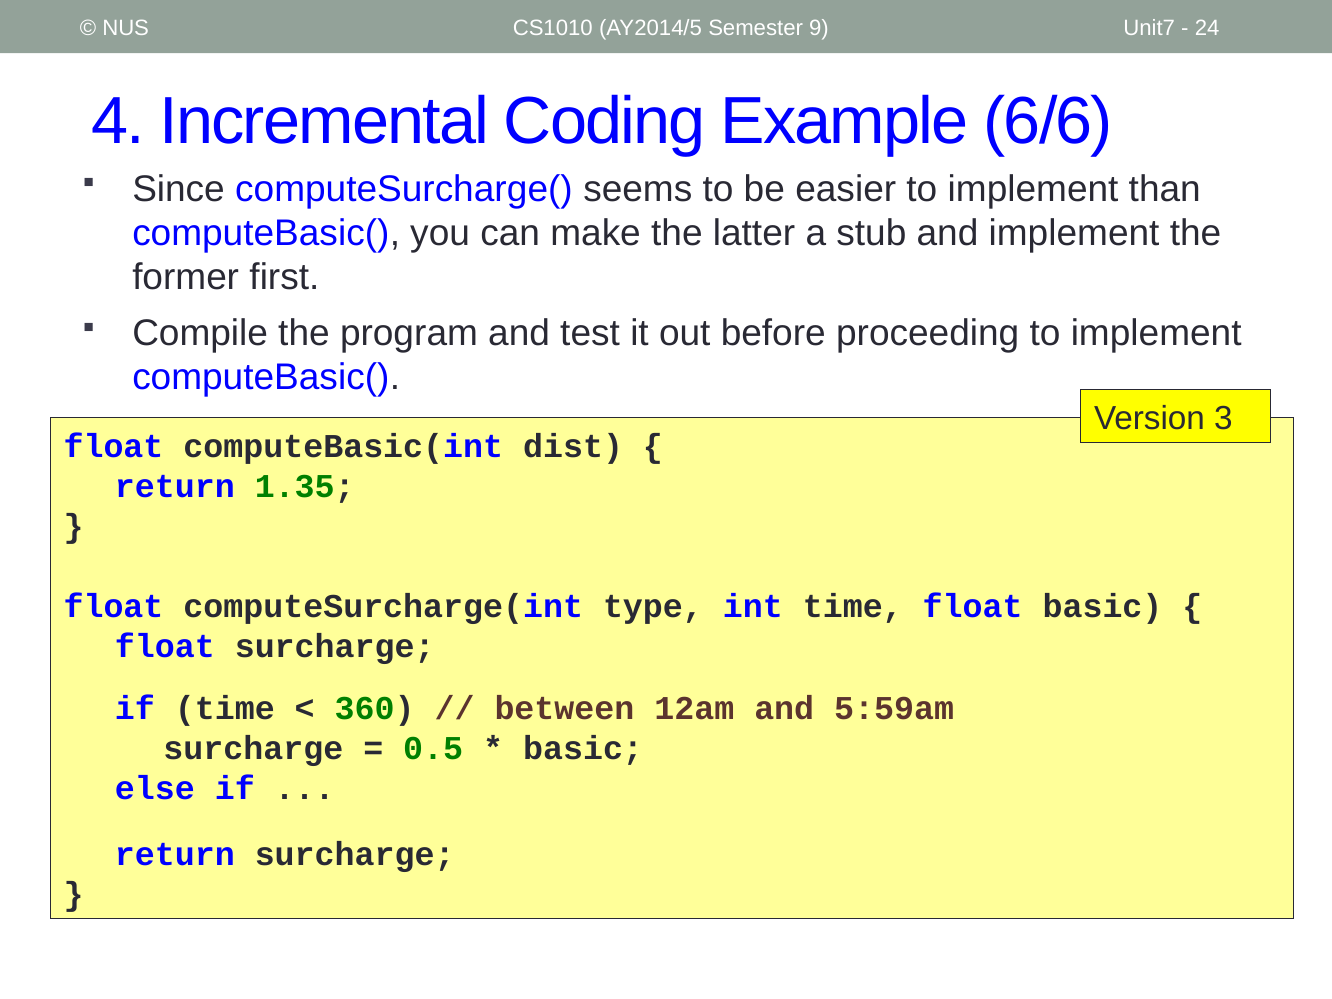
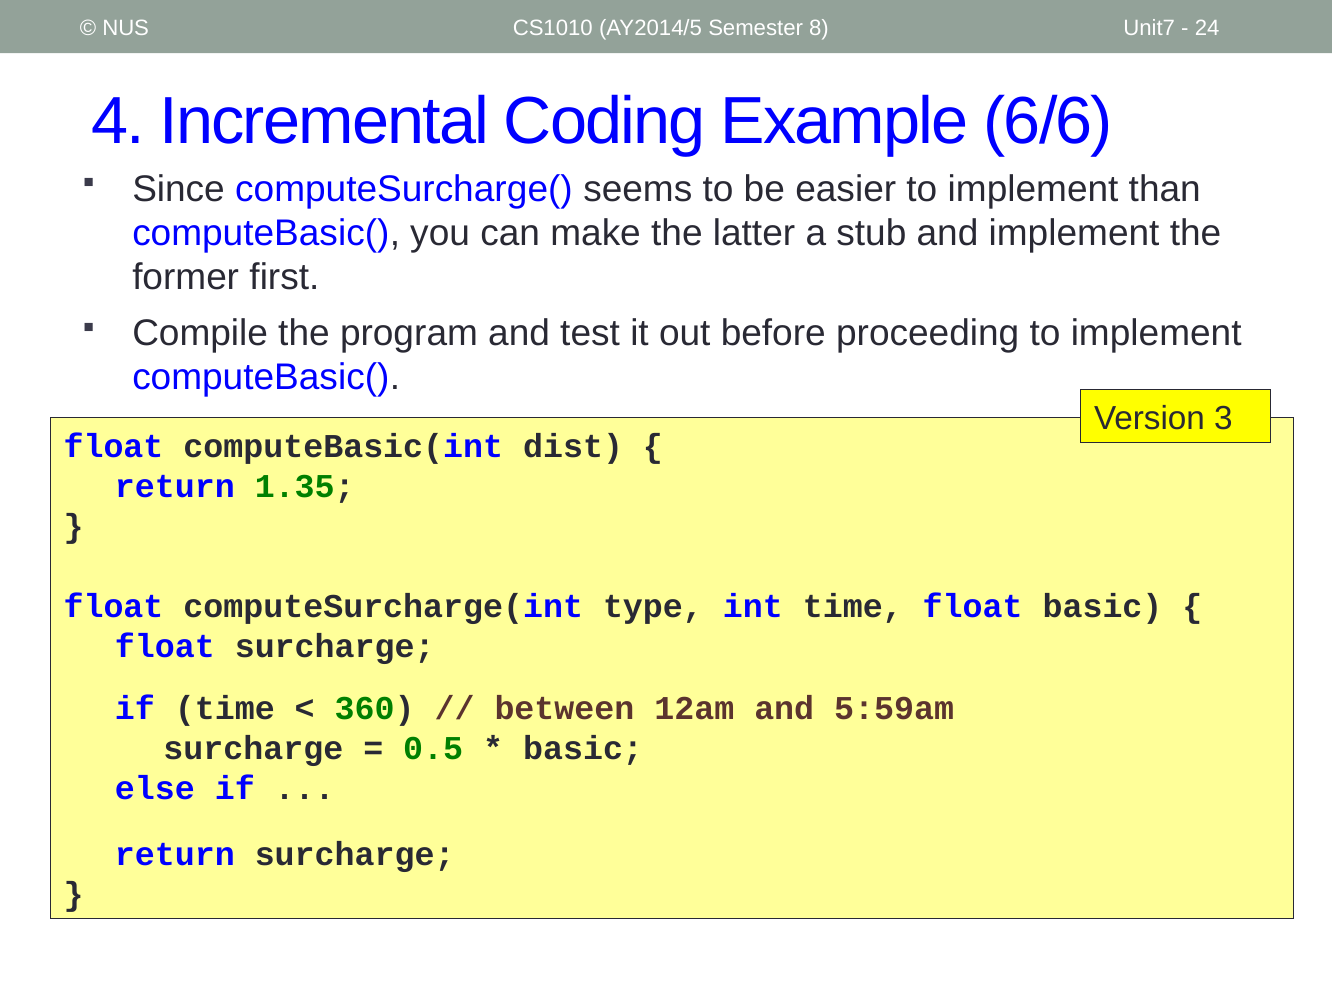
9: 9 -> 8 (819, 28)
